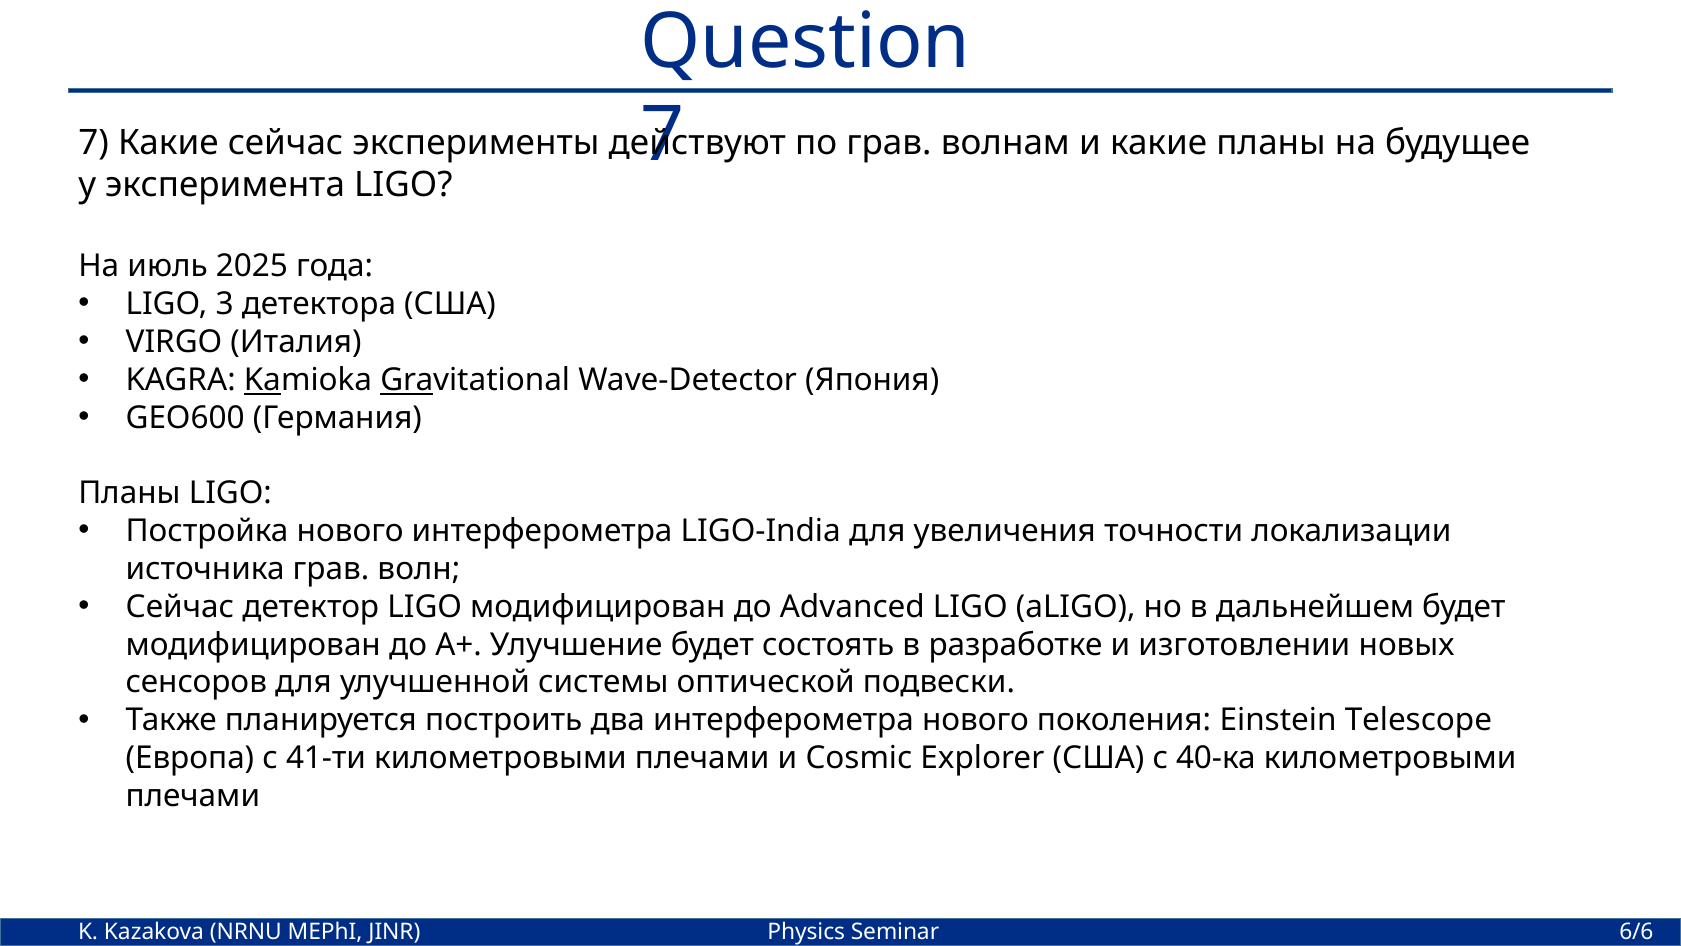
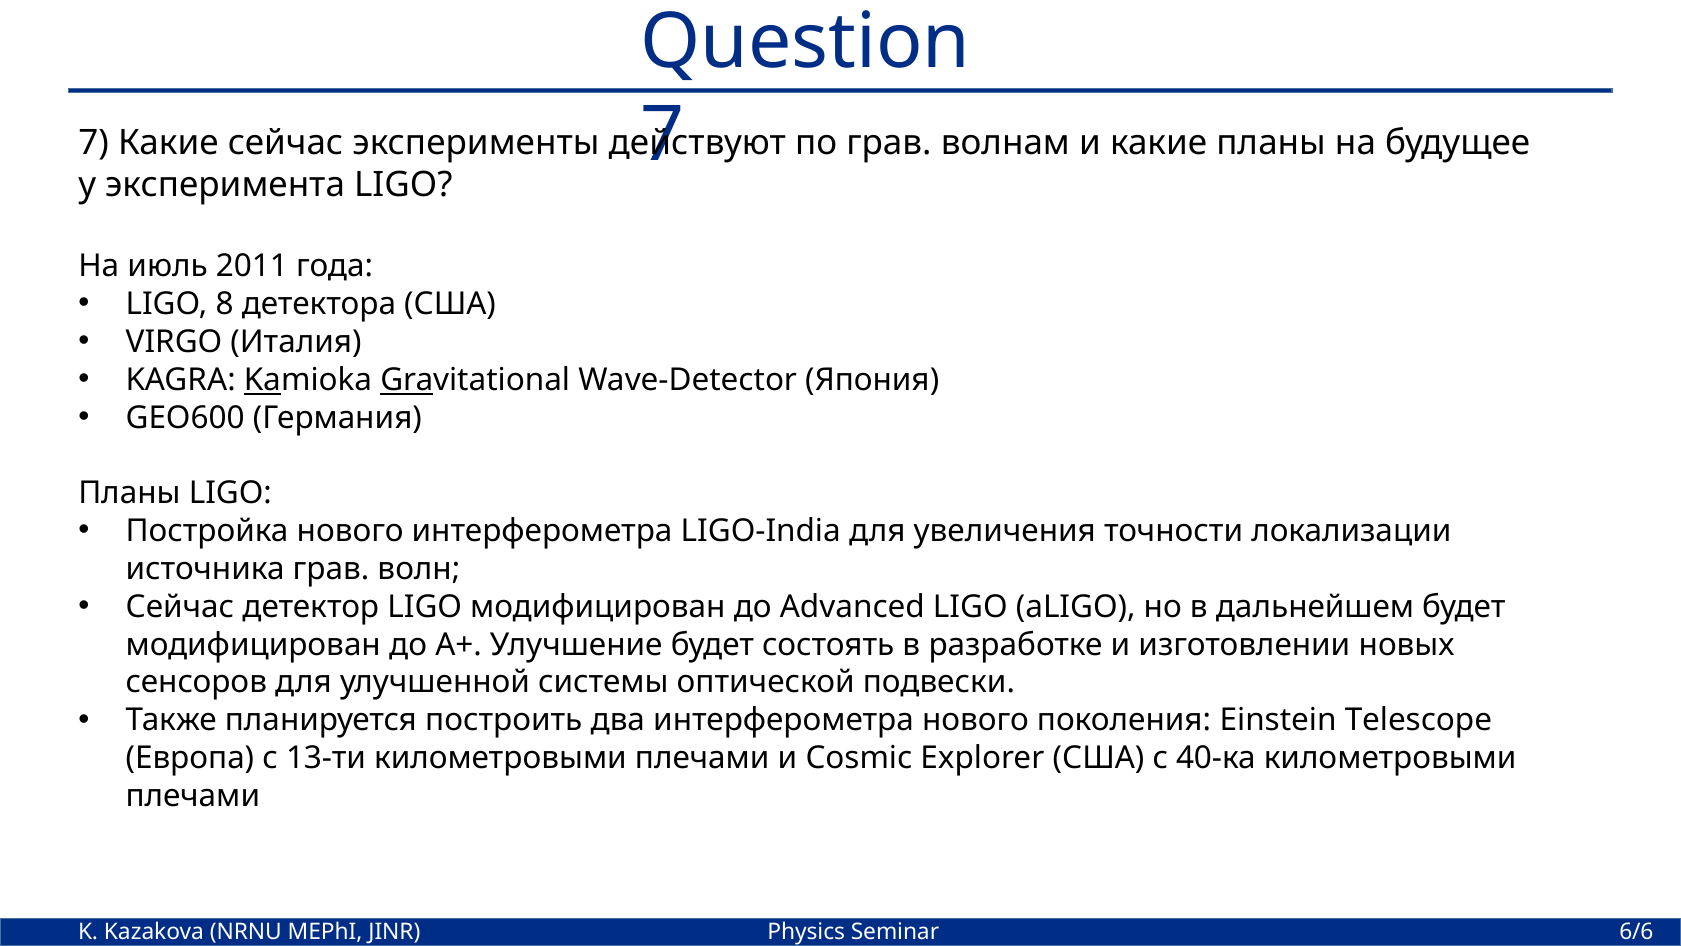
2025: 2025 -> 2011 (252, 266)
3: 3 -> 8 (225, 304)
41-ти: 41-ти -> 13-ти (326, 758)
